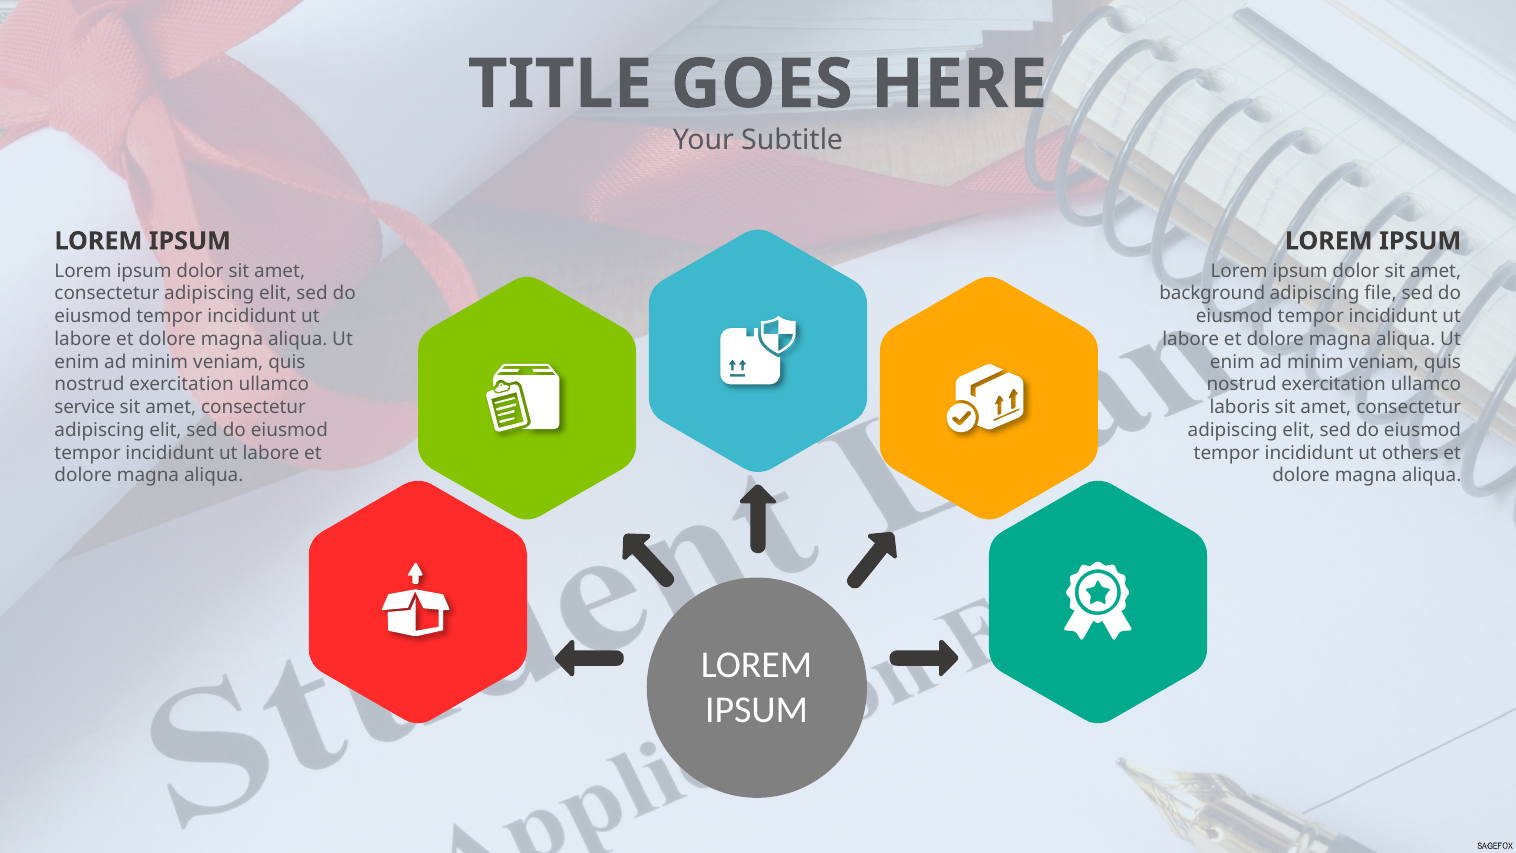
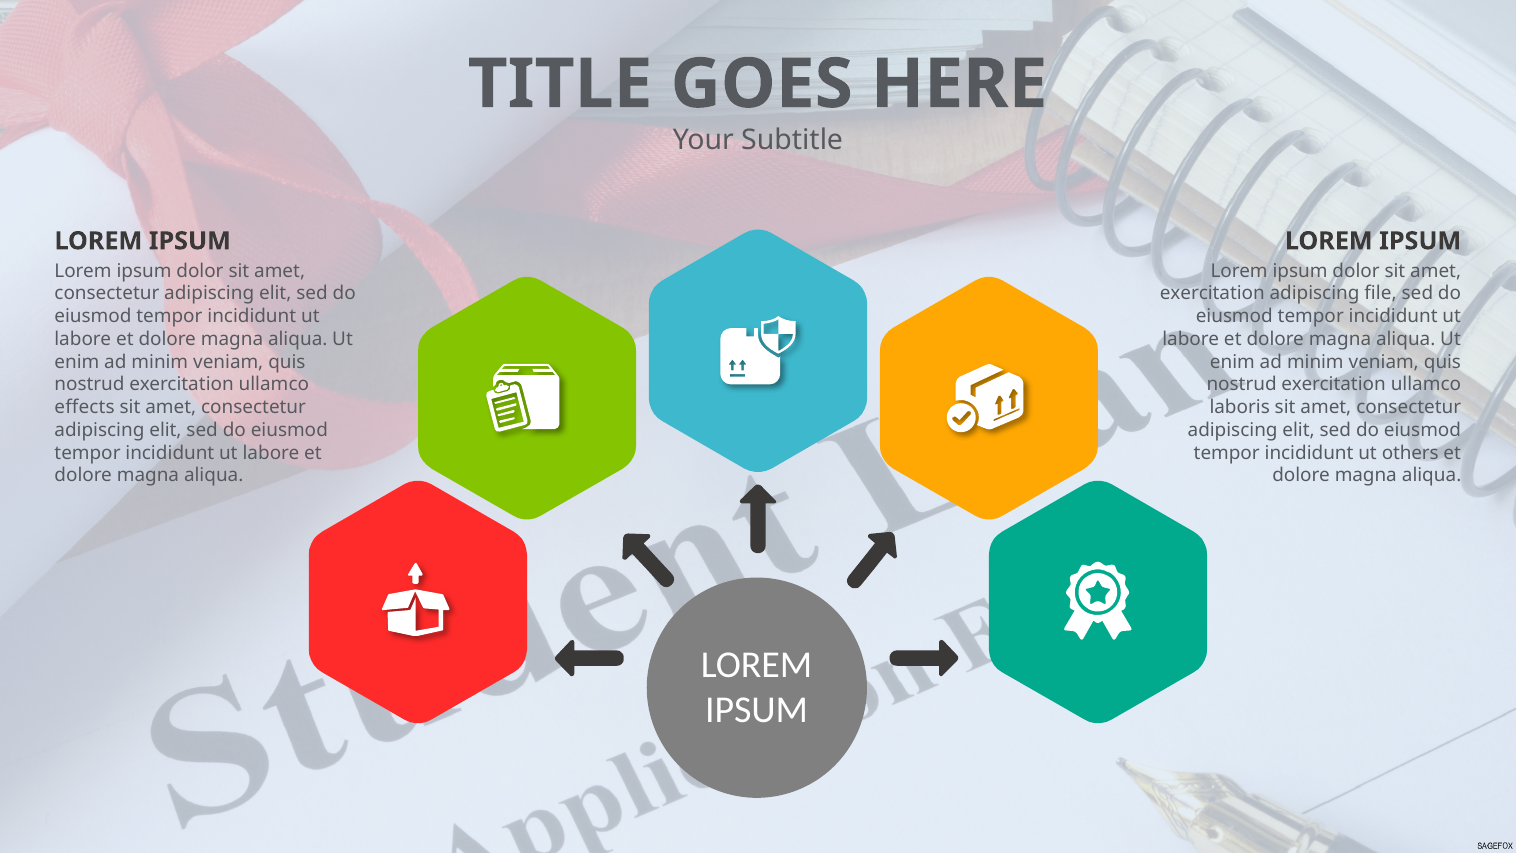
background: background -> exercitation (1212, 294)
service: service -> effects (85, 407)
